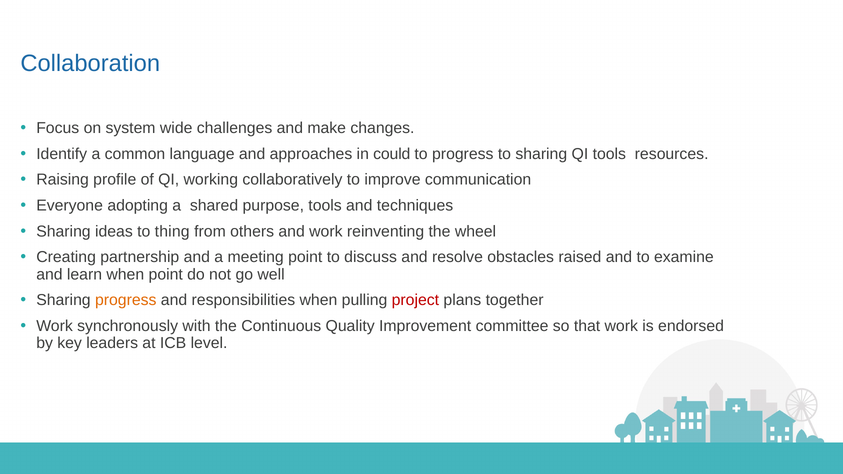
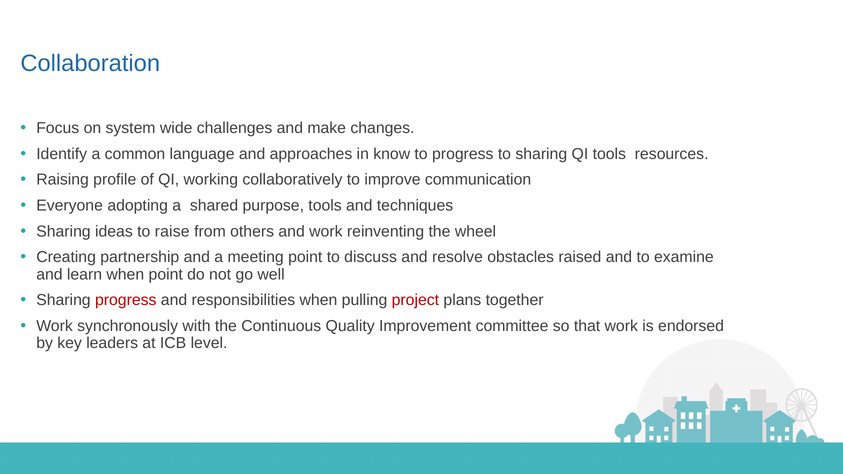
could: could -> know (392, 154)
thing: thing -> raise (172, 231)
progress colour: orange -> red (126, 300)
